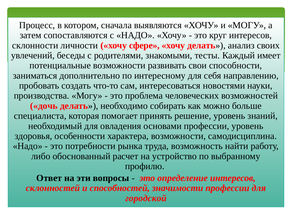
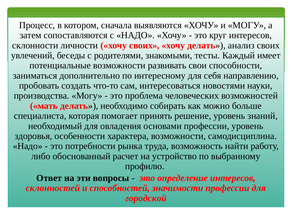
хочу сфере: сфере -> своих (144, 45)
дочь: дочь -> мать (44, 106)
